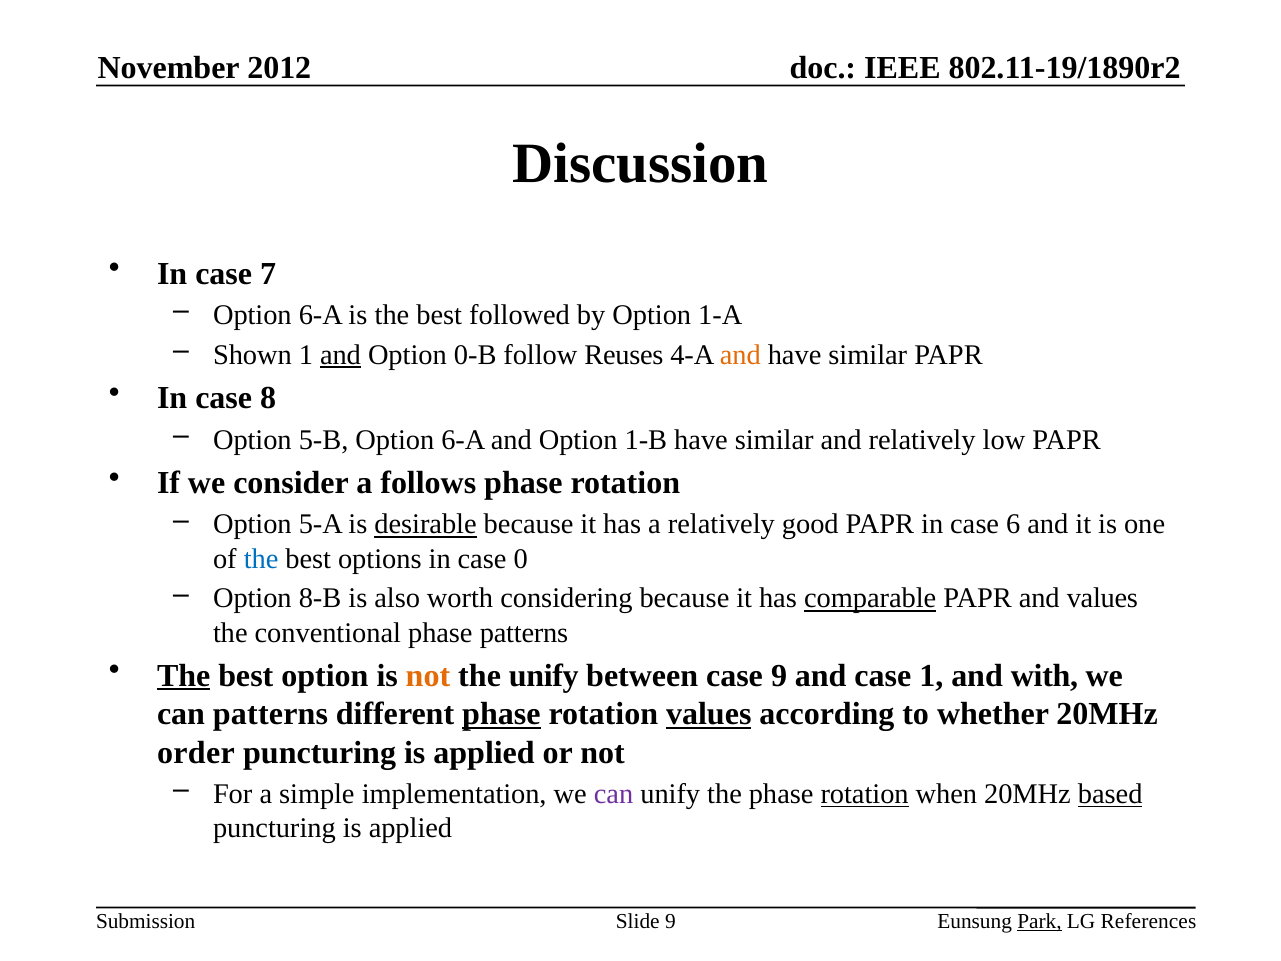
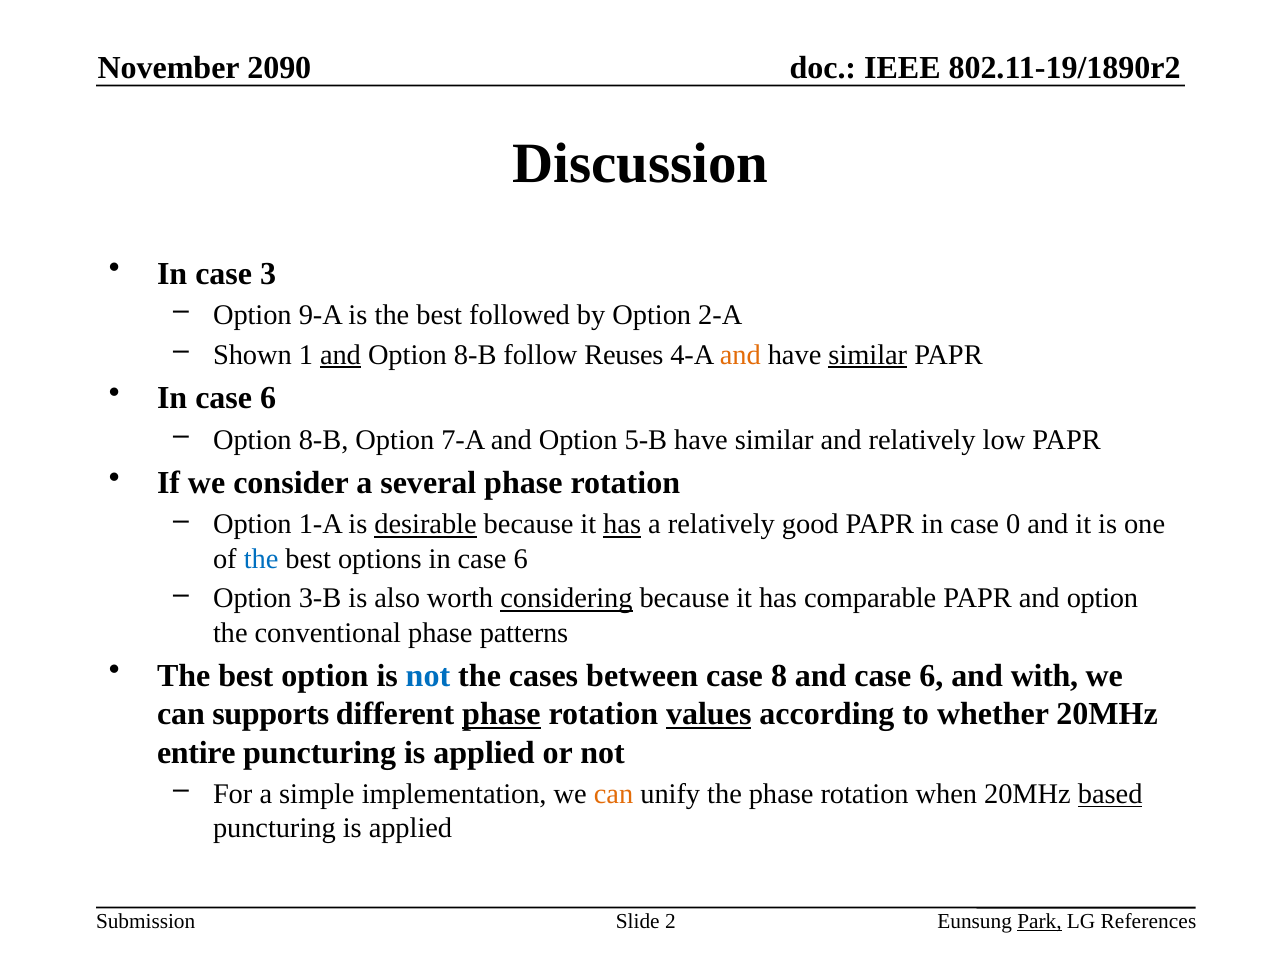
2012: 2012 -> 2090 (279, 68)
7: 7 -> 3 (268, 273)
6-A: 6-A -> 9-A (321, 315)
1-A: 1-A -> 2-A (720, 315)
0-B: 0-B -> 8-B (475, 355)
similar underline: none -> present (868, 355)
8: 8 -> 6 (268, 398)
5-B: 5-B -> 8-B (324, 440)
6-A: 6-A -> 7-A (463, 440)
1-B: 1-B -> 5-B (646, 440)
follows: follows -> several (428, 483)
5-A: 5-A -> 1-A (321, 524)
has underline: none -> present (622, 524)
6: 6 -> 0 (1013, 524)
options in case 0: 0 -> 6 (521, 558)
8-B: 8-B -> 3-B (320, 598)
considering underline: none -> present (566, 598)
comparable underline: present -> none (870, 598)
PAPR and values: values -> option (1102, 598)
The underline: present -> none (184, 675)
not colour: orange -> blue (428, 675)
the unify: unify -> cases (544, 675)
case 9: 9 -> 8 (779, 675)
and case 1: 1 -> 6 (931, 675)
can patterns: patterns -> supports (271, 714)
order: order -> entire (196, 752)
can colour: purple -> orange (614, 794)
rotation underline: present -> none (865, 794)
Slide 9: 9 -> 2 (670, 921)
